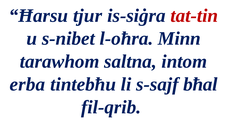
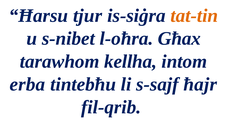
tat-tin colour: red -> orange (194, 16)
Minn: Minn -> Għax (179, 39)
saltna: saltna -> kellha (130, 61)
bħal: bħal -> ħajr (200, 84)
